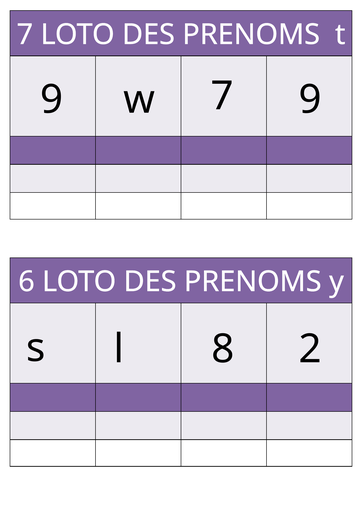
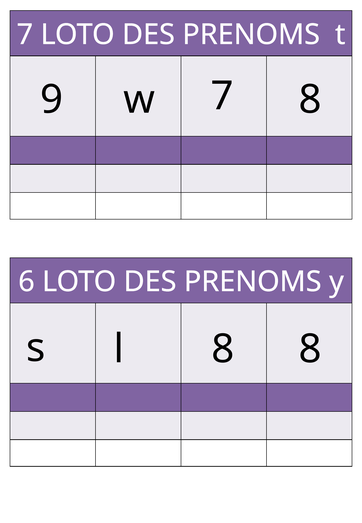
9 9: 9 -> 8 (310, 100)
8 2: 2 -> 8 (310, 349)
